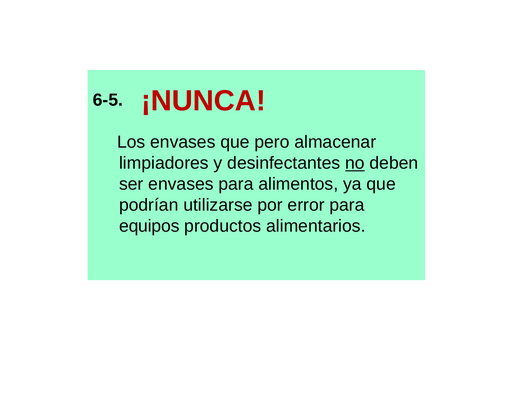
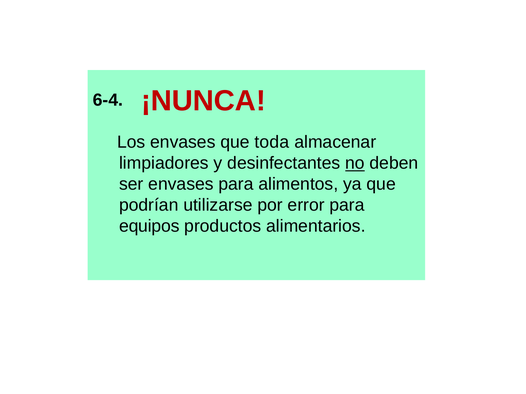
6-5: 6-5 -> 6-4 (108, 100)
pero: pero -> toda (272, 142)
